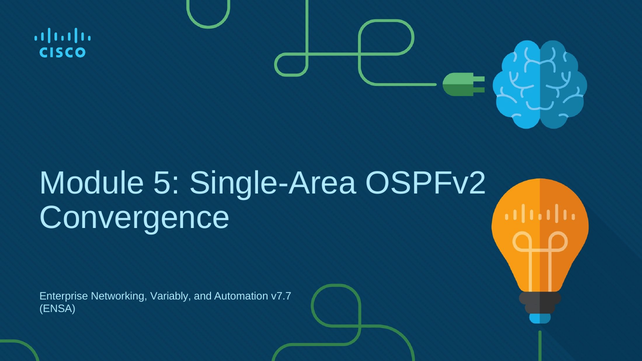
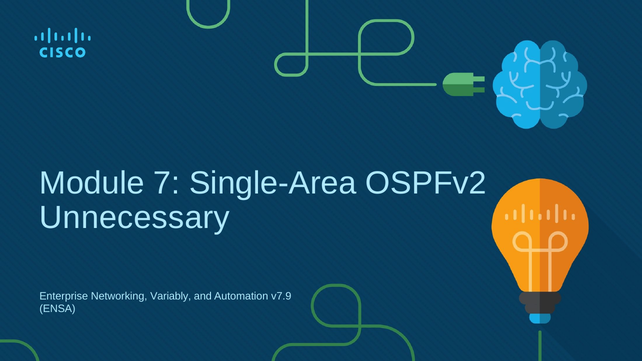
5: 5 -> 7 (167, 183)
Convergence: Convergence -> Unnecessary (135, 218)
v7.7: v7.7 -> v7.9 (281, 296)
